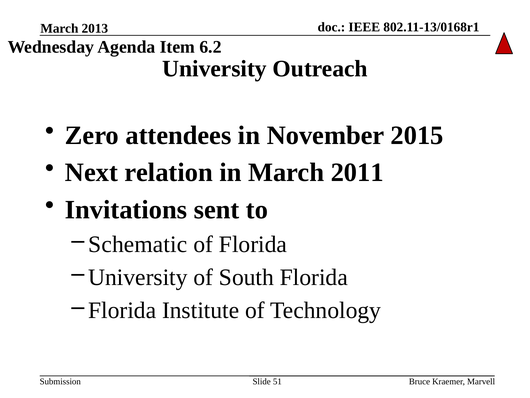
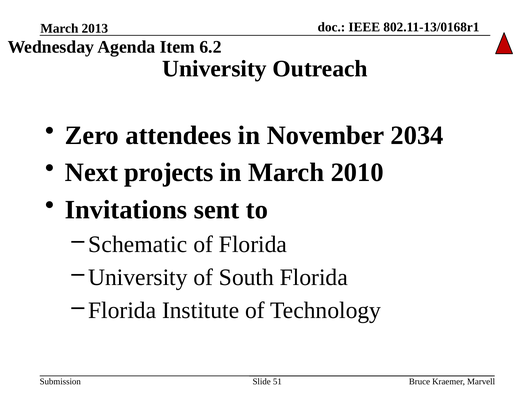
2015: 2015 -> 2034 (417, 135)
relation: relation -> projects (169, 172)
2011: 2011 -> 2010 (357, 172)
